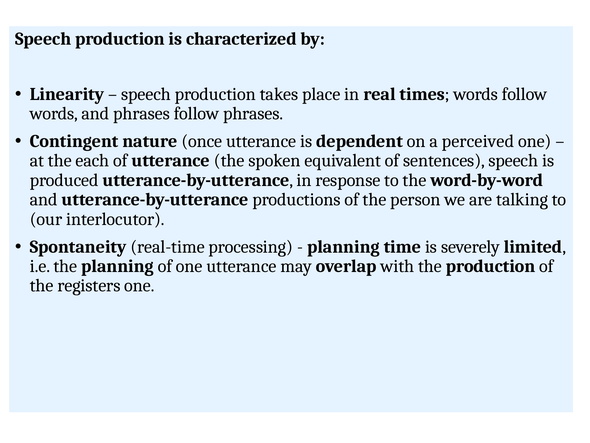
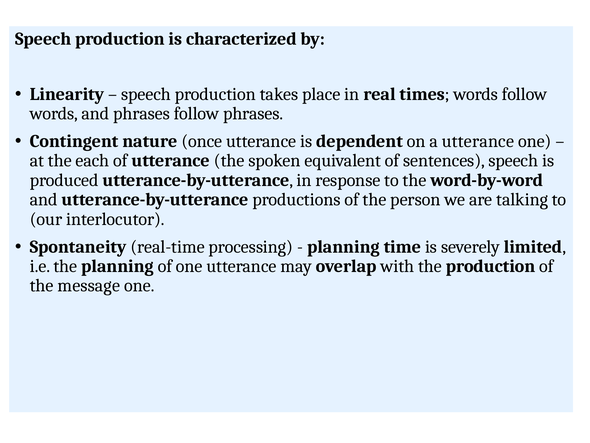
a perceived: perceived -> utterance (478, 141)
registers: registers -> message (89, 285)
